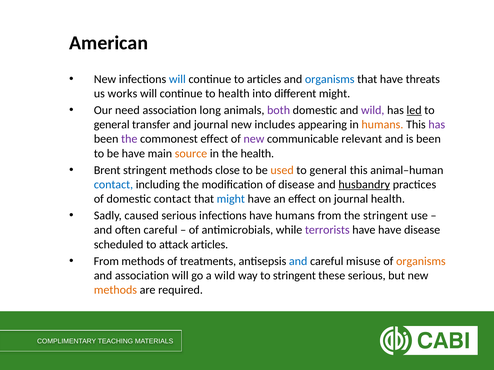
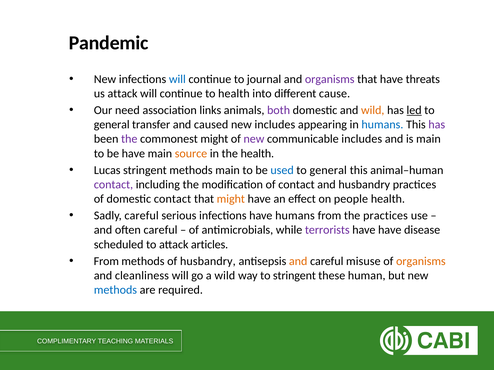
American: American -> Pandemic (109, 43)
to articles: articles -> journal (264, 79)
organisms colour: blue -> purple (330, 79)
us works: works -> attack (123, 94)
different might: might -> cause (335, 94)
long: long -> links (210, 110)
wild colour: purple -> orange (373, 110)
and journal: journal -> caused (211, 125)
humans colour: orange -> blue (382, 125)
commonest effect: effect -> might (214, 139)
communicable relevant: relevant -> includes (362, 139)
is been: been -> main (428, 139)
Brent: Brent -> Lucas (107, 170)
methods close: close -> main (228, 170)
used colour: orange -> blue (282, 170)
contact colour: blue -> purple (113, 185)
of disease: disease -> contact (296, 185)
husbandry underline: present -> none (364, 185)
might colour: blue -> orange (231, 199)
on journal: journal -> people (351, 199)
Sadly caused: caused -> careful (142, 216)
the stringent: stringent -> practices (385, 216)
of treatments: treatments -> husbandry (208, 262)
and colour: blue -> orange (298, 262)
and association: association -> cleanliness (142, 276)
these serious: serious -> human (367, 276)
methods colour: orange -> blue (115, 290)
